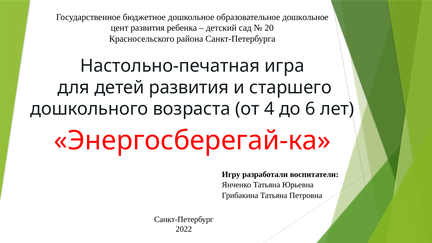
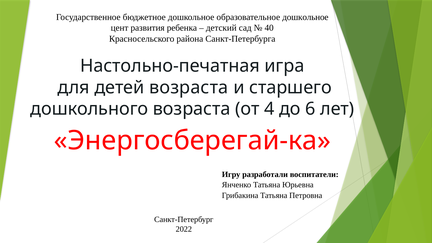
20: 20 -> 40 (269, 28)
детей развития: развития -> возраста (189, 87)
